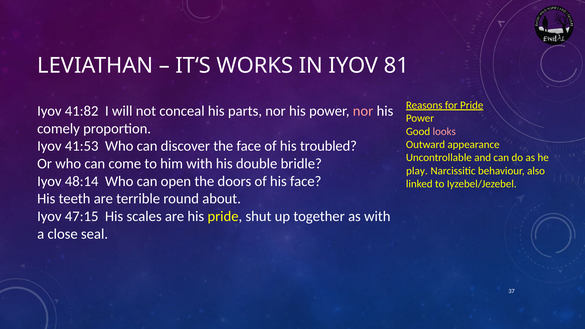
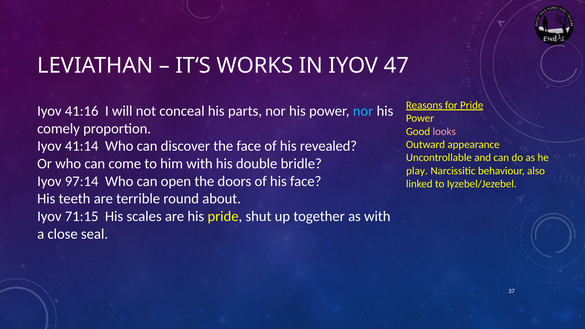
81: 81 -> 47 (396, 66)
41:82: 41:82 -> 41:16 (82, 111)
nor colour: pink -> light blue (363, 111)
41:53: 41:53 -> 41:14 (82, 146)
troubled: troubled -> revealed (328, 146)
48:14: 48:14 -> 97:14 (82, 181)
47:15: 47:15 -> 71:15 (82, 216)
